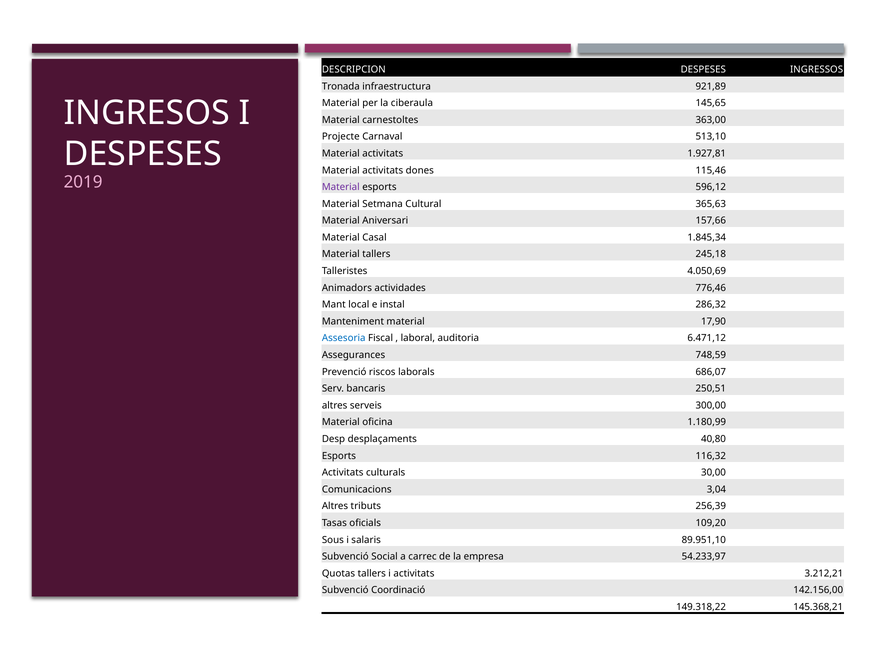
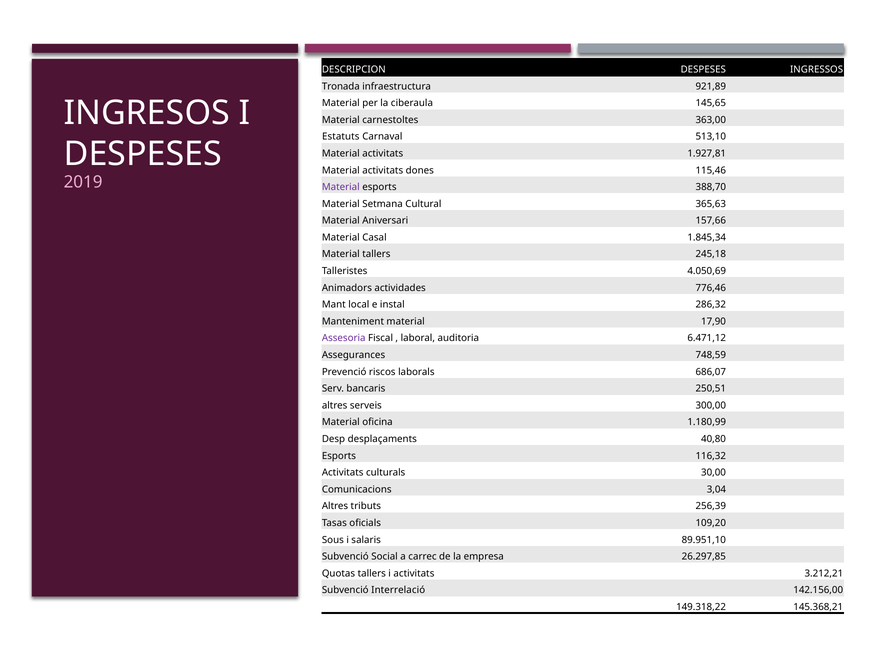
Projecte: Projecte -> Estatuts (341, 137)
596,12: 596,12 -> 388,70 (711, 187)
Assesoria colour: blue -> purple (344, 338)
54.233,97: 54.233,97 -> 26.297,85 (704, 557)
Coordinació: Coordinació -> Interrelació (398, 590)
